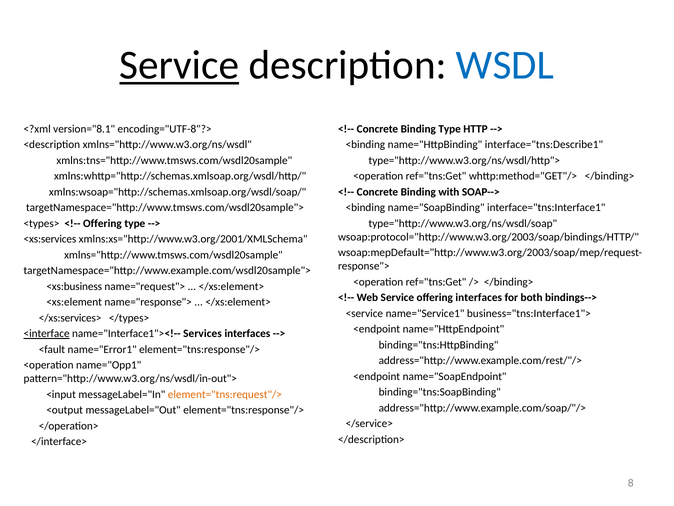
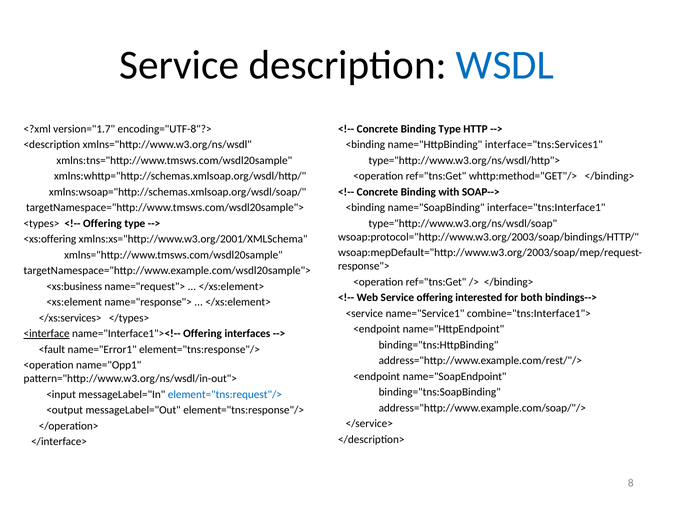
Service underline: present -> none (179, 65)
version="8.1: version="8.1 -> version="1.7 (84, 129)
interface="tns:Describe1: interface="tns:Describe1 -> interface="tns:Services1 (544, 145)
<xs:services: <xs:services -> <xs:offering (50, 239)
offering interfaces: interfaces -> interested (479, 297)
business="tns:Interface1">: business="tns:Interface1"> -> combine="tns:Interface1"> (529, 313)
name="Interface1"><!-- Services: Services -> Offering (203, 333)
element="tns:request"/> colour: orange -> blue (225, 394)
